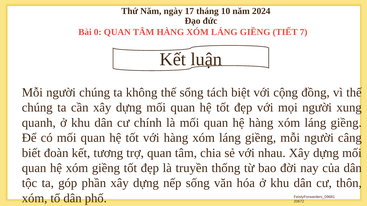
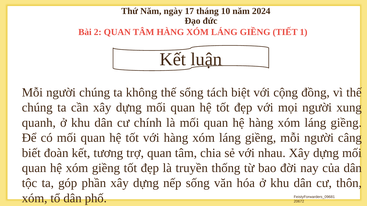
0: 0 -> 2 (98, 32)
7: 7 -> 1 (304, 32)
